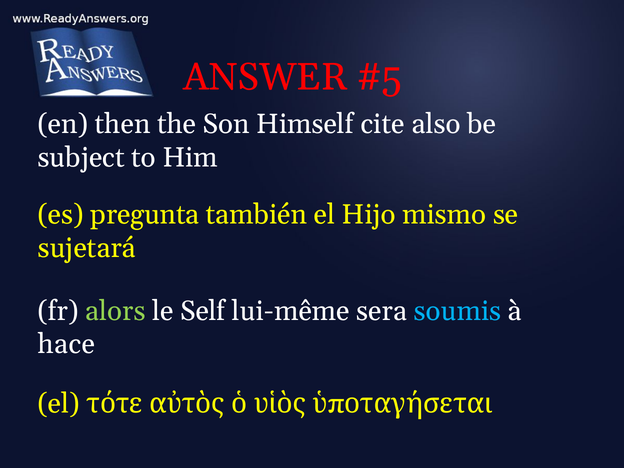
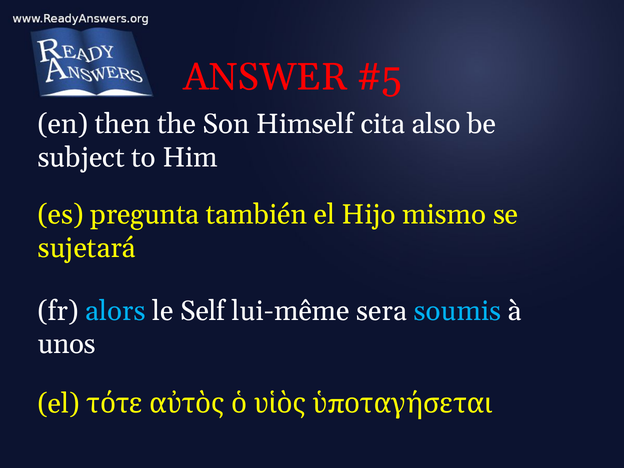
cite: cite -> cita (383, 124)
alors colour: light green -> light blue (116, 311)
hace: hace -> unos (67, 344)
